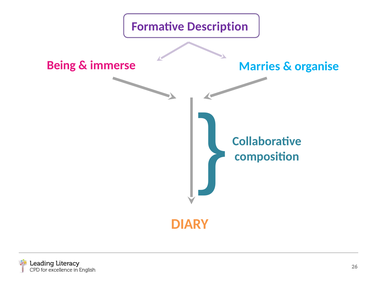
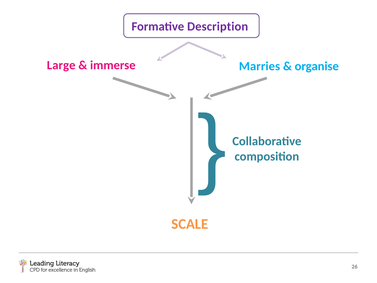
Being: Being -> Large (61, 65)
DIARY: DIARY -> SCALE (190, 224)
